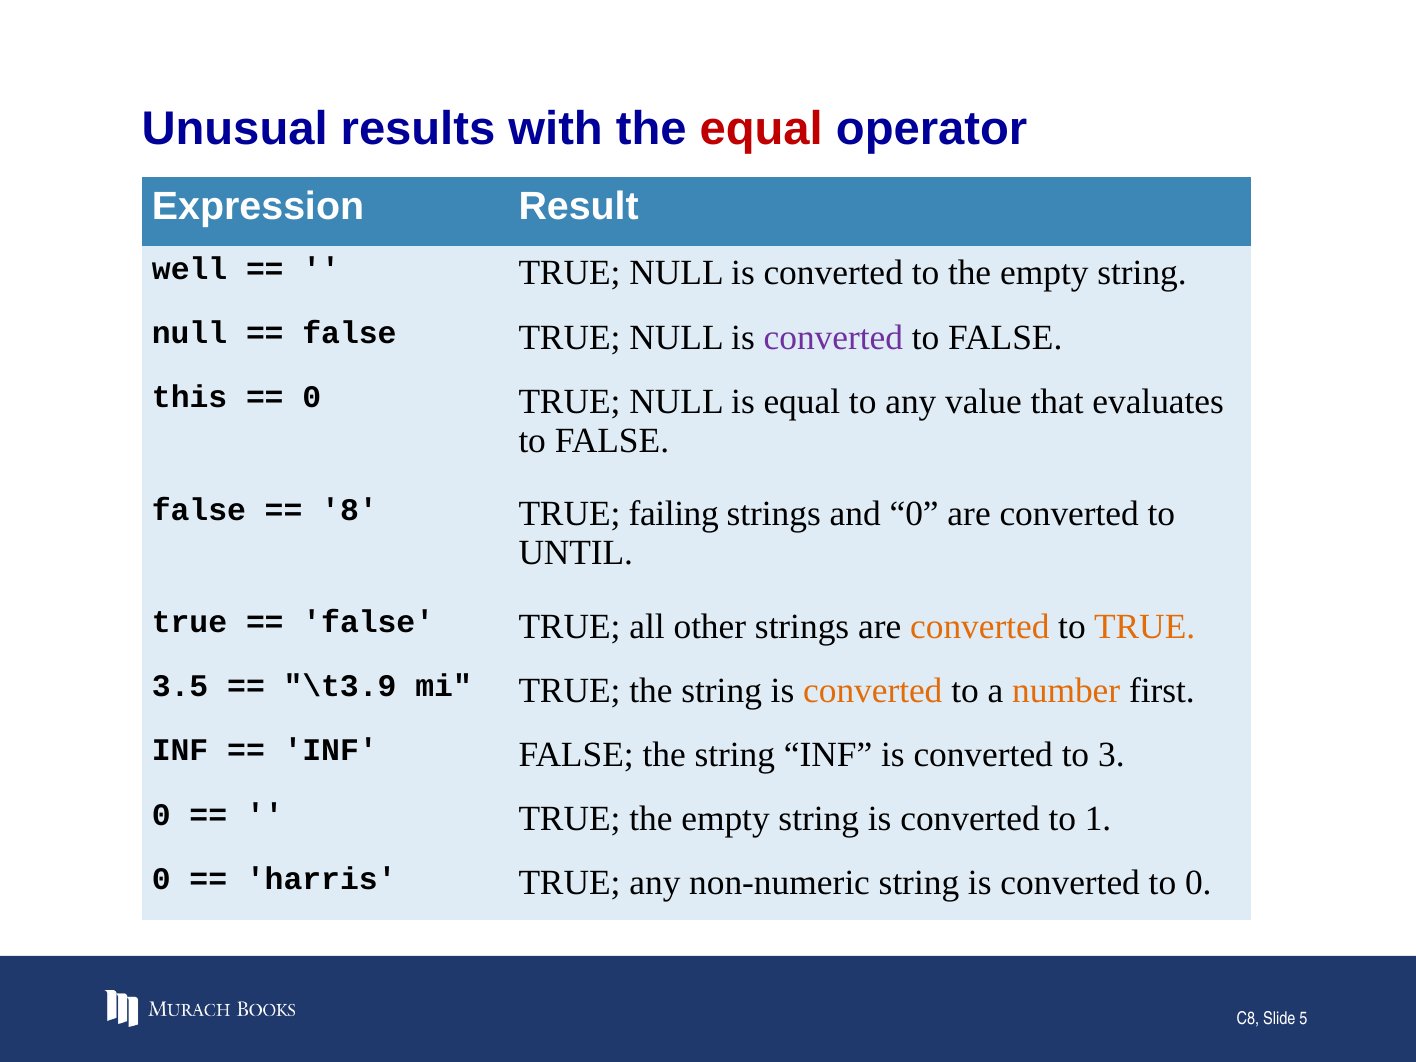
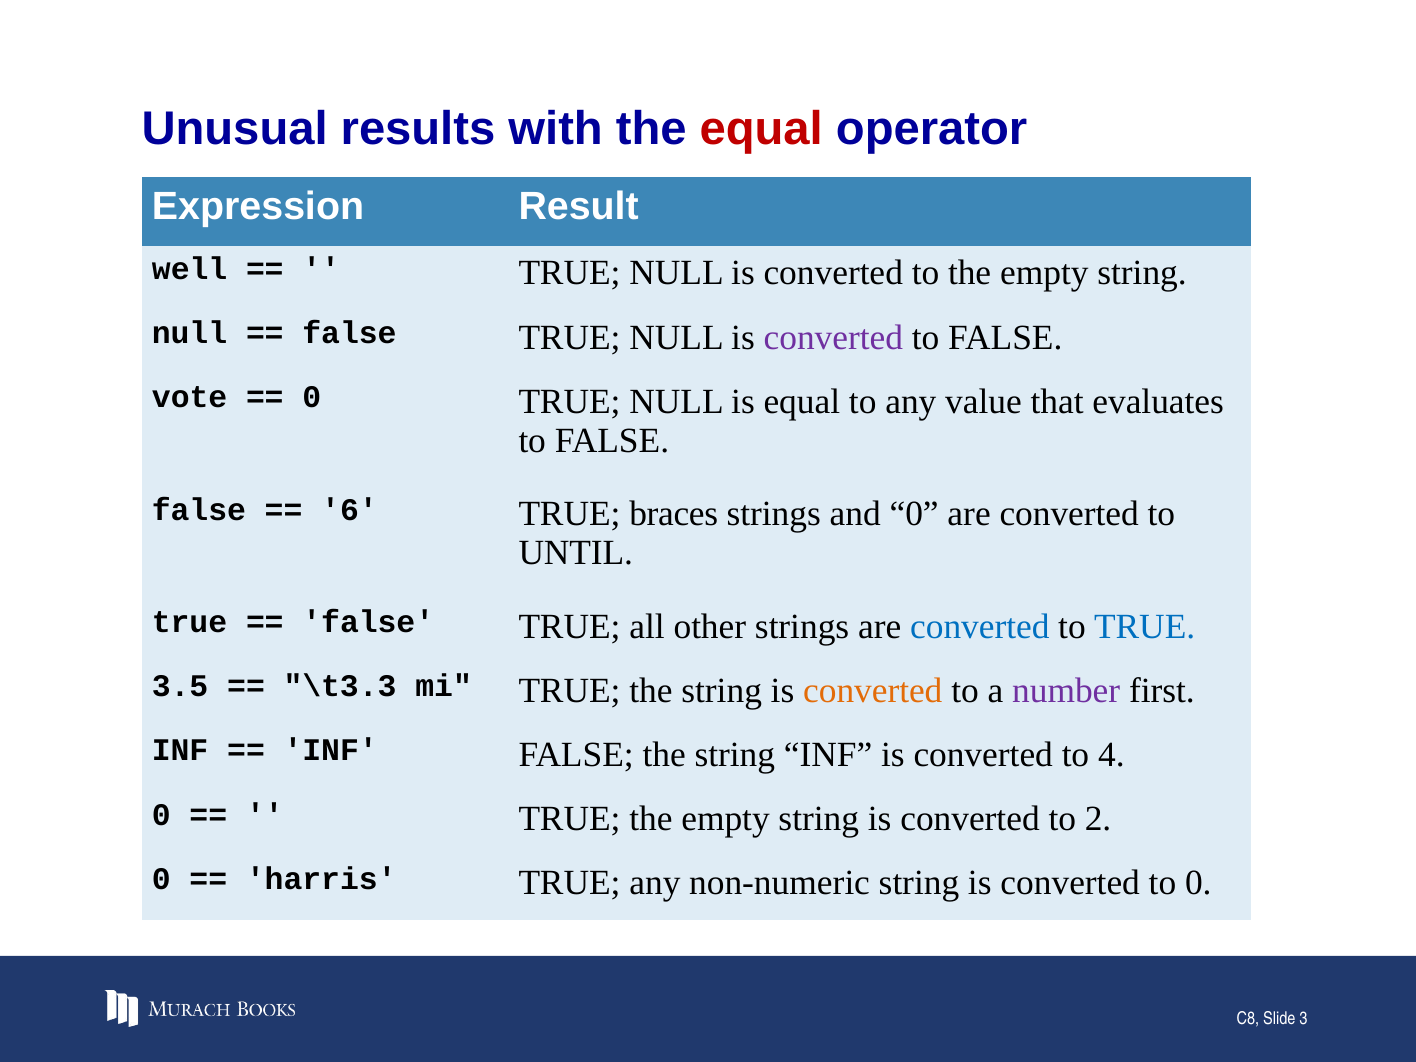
this: this -> vote (190, 397)
8: 8 -> 6 (349, 510)
failing: failing -> braces (674, 514)
converted colour: orange -> blue (980, 626)
TRUE colour: orange -> blue (1145, 626)
\t3.9: \t3.9 -> \t3.3 (340, 686)
number colour: orange -> purple (1066, 691)
3: 3 -> 4 (1111, 755)
1: 1 -> 2 (1098, 819)
5: 5 -> 3 (1303, 1019)
